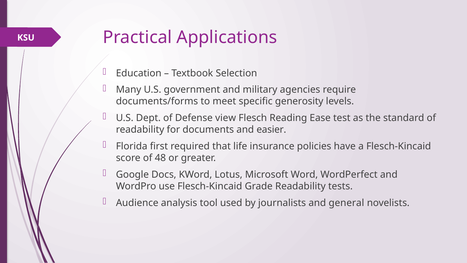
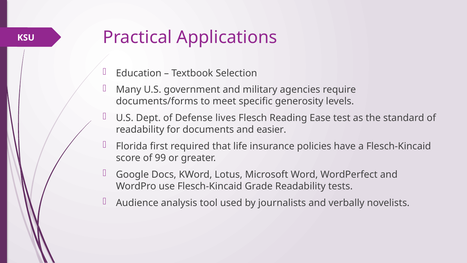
view: view -> lives (226, 118)
48: 48 -> 99 (160, 158)
general: general -> verbally (346, 203)
